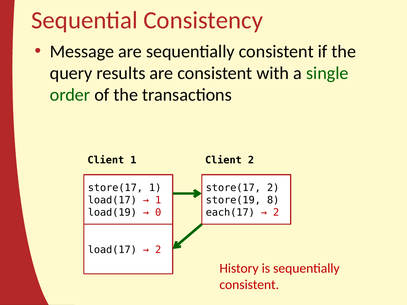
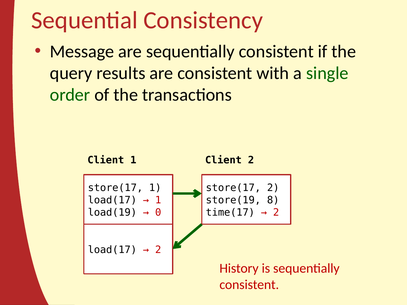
each(17: each(17 -> time(17 (230, 213)
